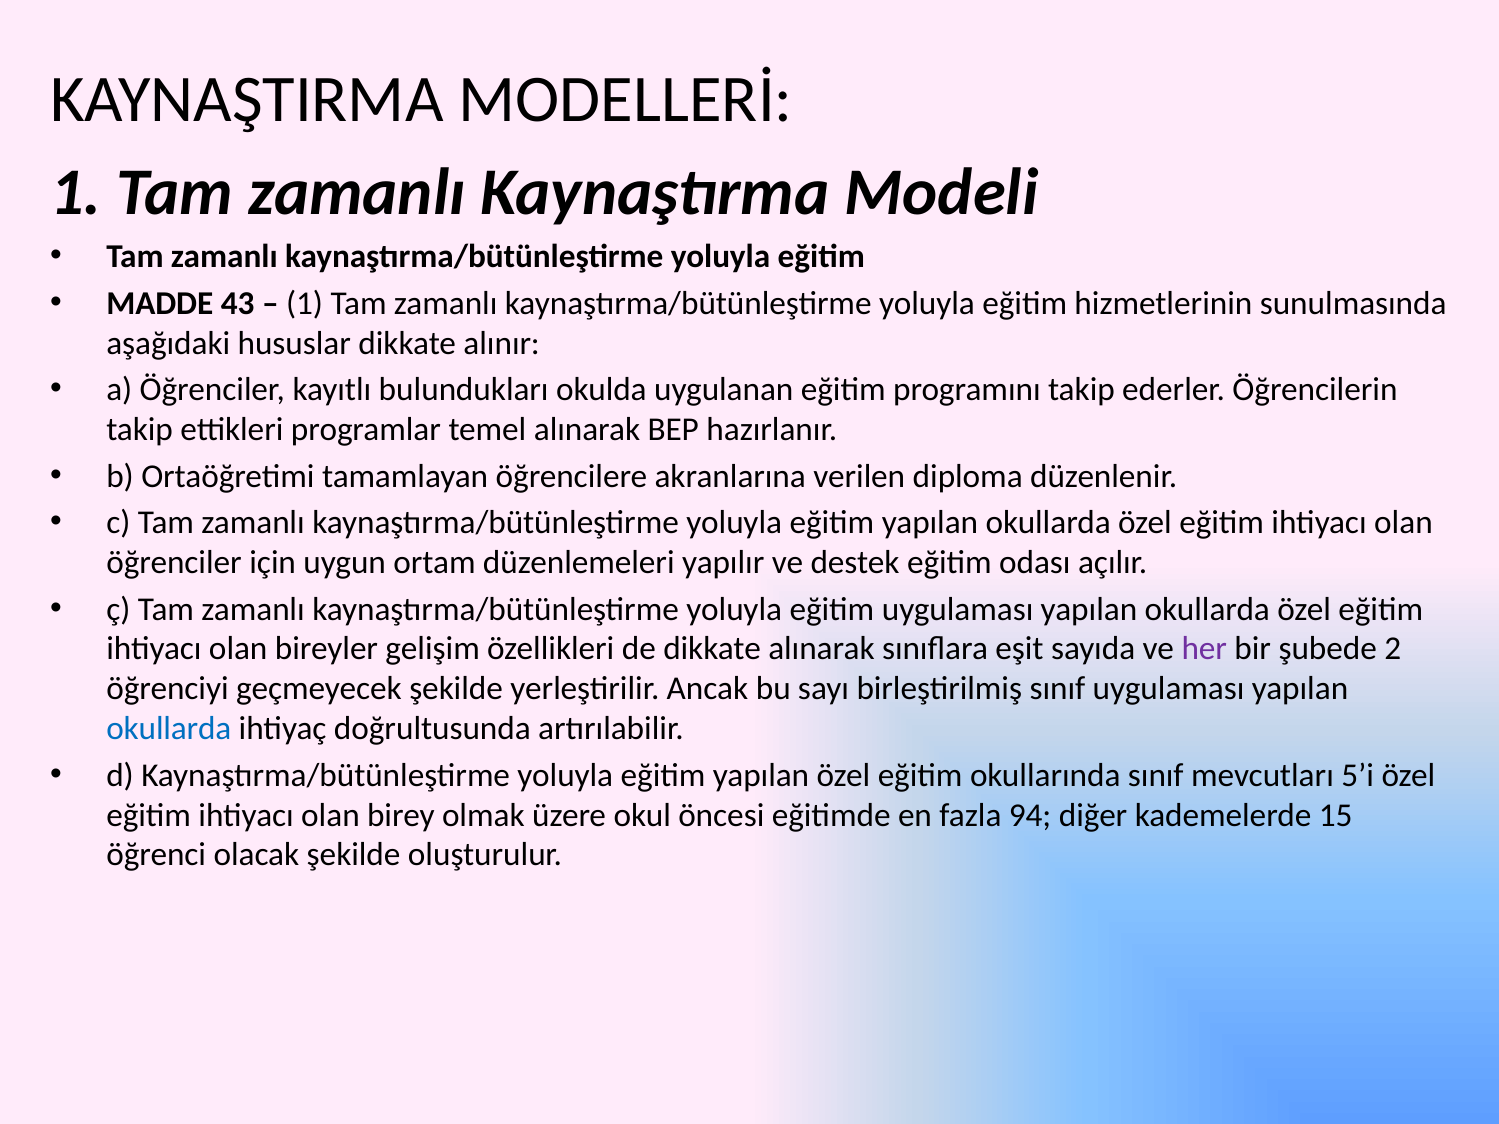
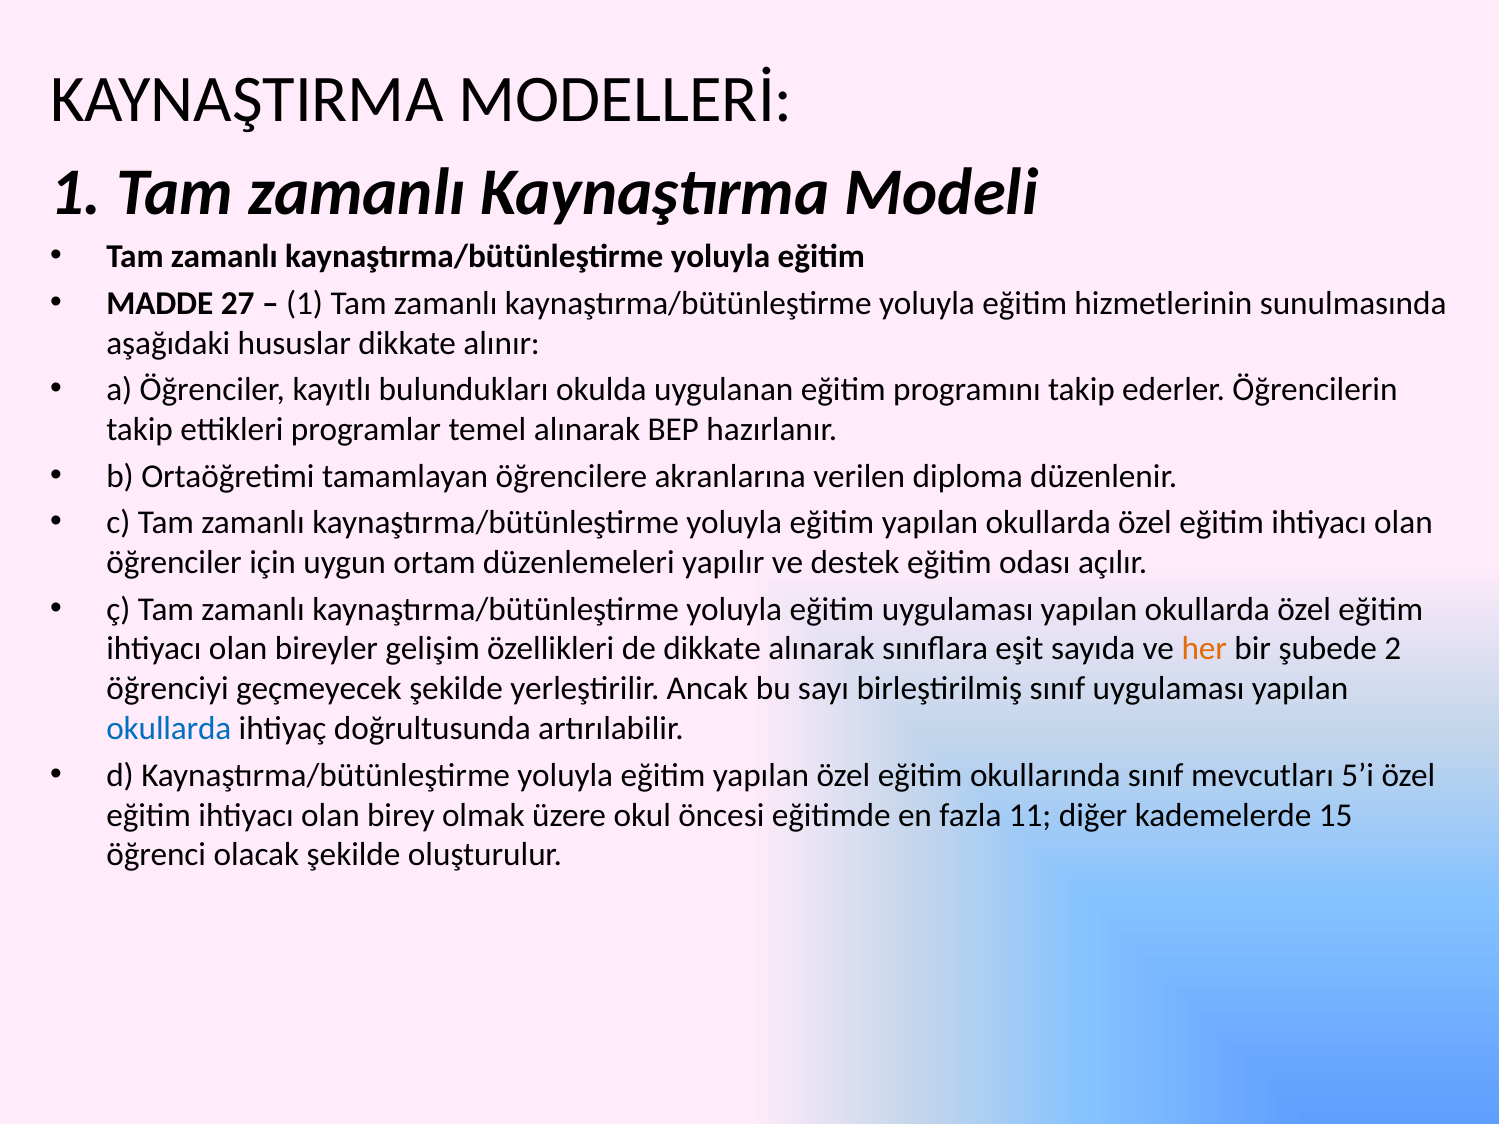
43: 43 -> 27 (238, 303)
her colour: purple -> orange (1204, 649)
94: 94 -> 11 (1030, 815)
